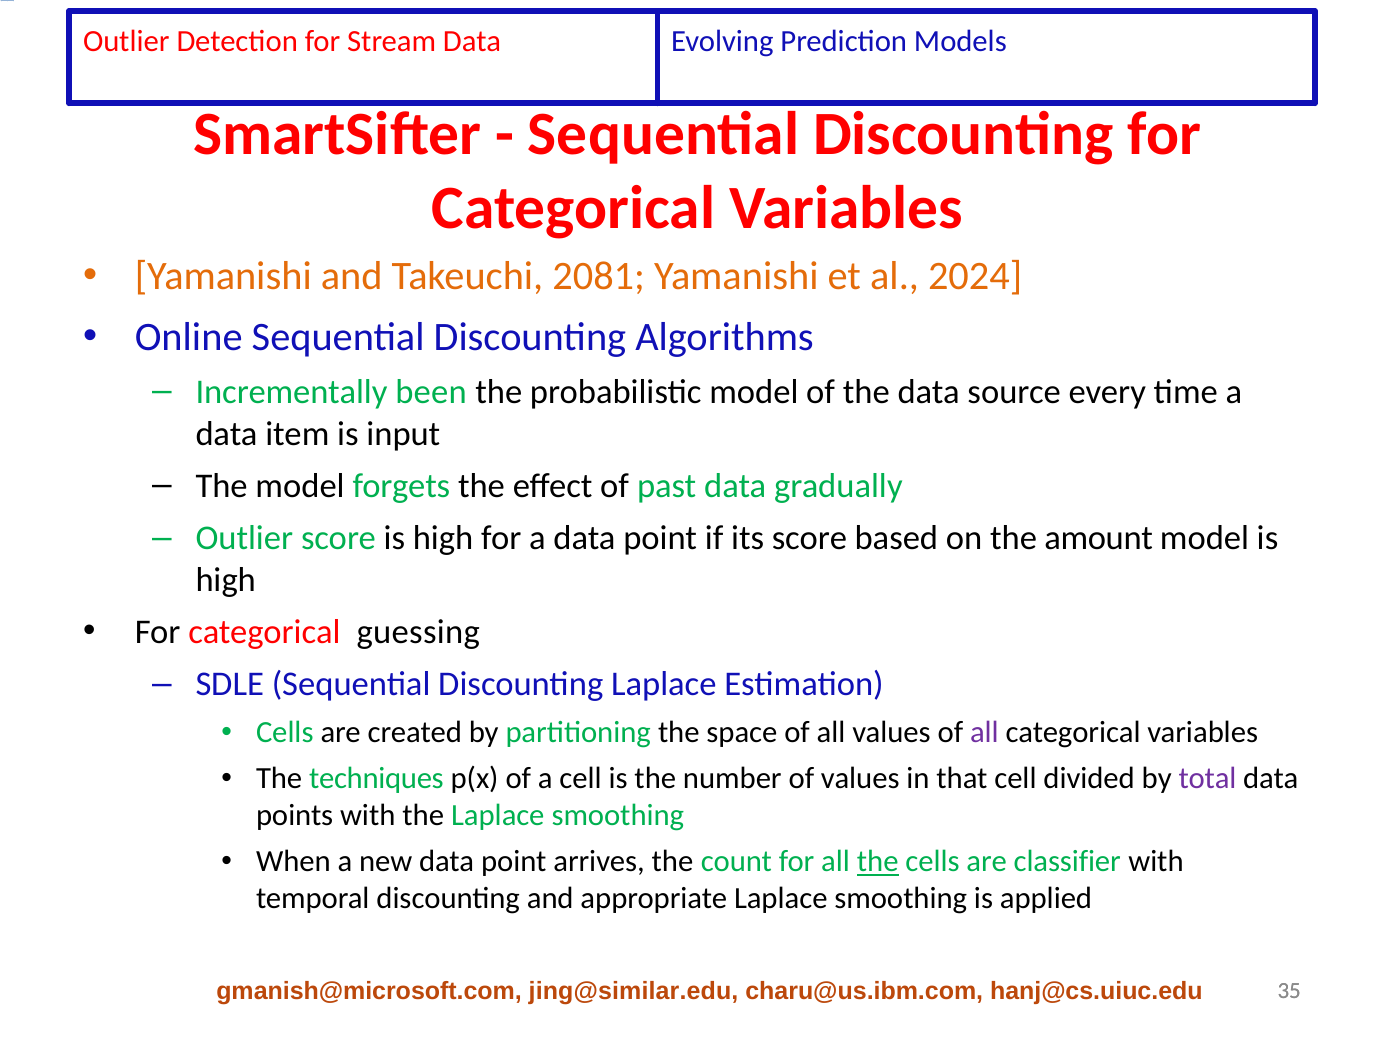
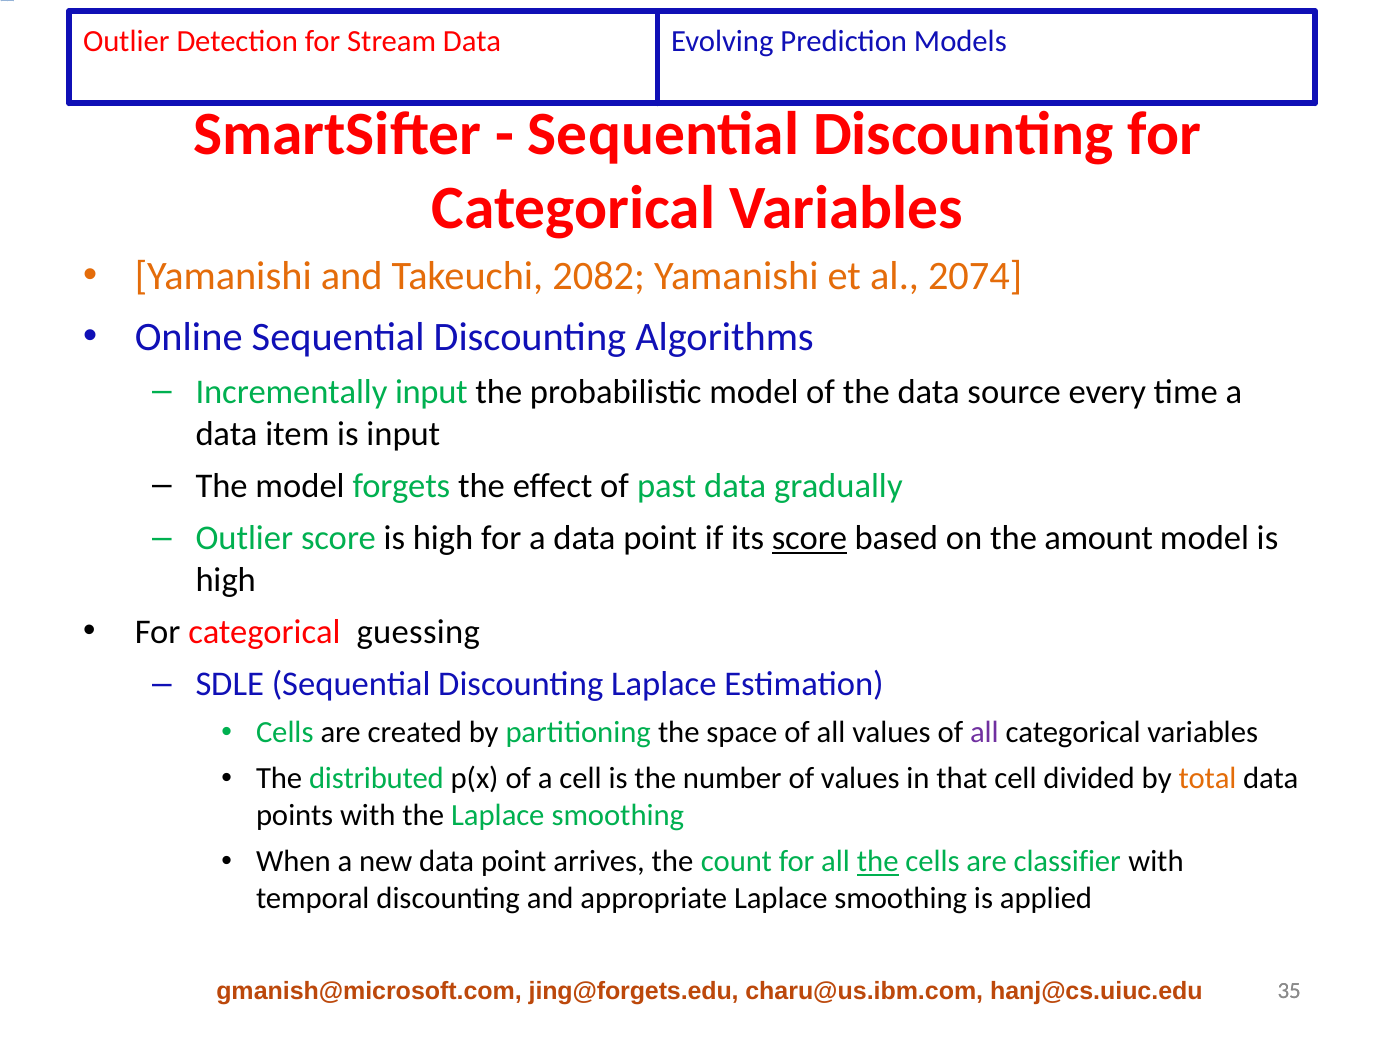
2081: 2081 -> 2082 (599, 276)
2024: 2024 -> 2074 (975, 276)
Incrementally been: been -> input (431, 392)
score underline: none -> present (809, 538)
techniques: techniques -> distributed (376, 779)
total colour: purple -> orange (1207, 779)
jing@similar.edu: jing@similar.edu -> jing@forgets.edu (634, 991)
